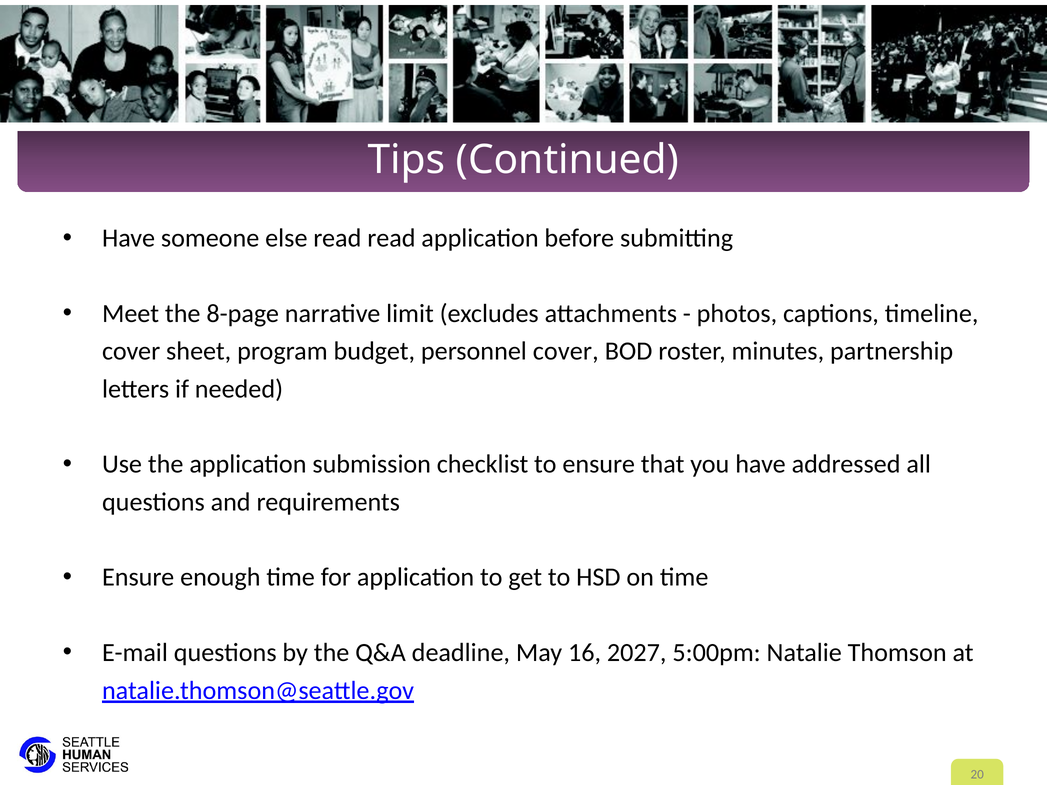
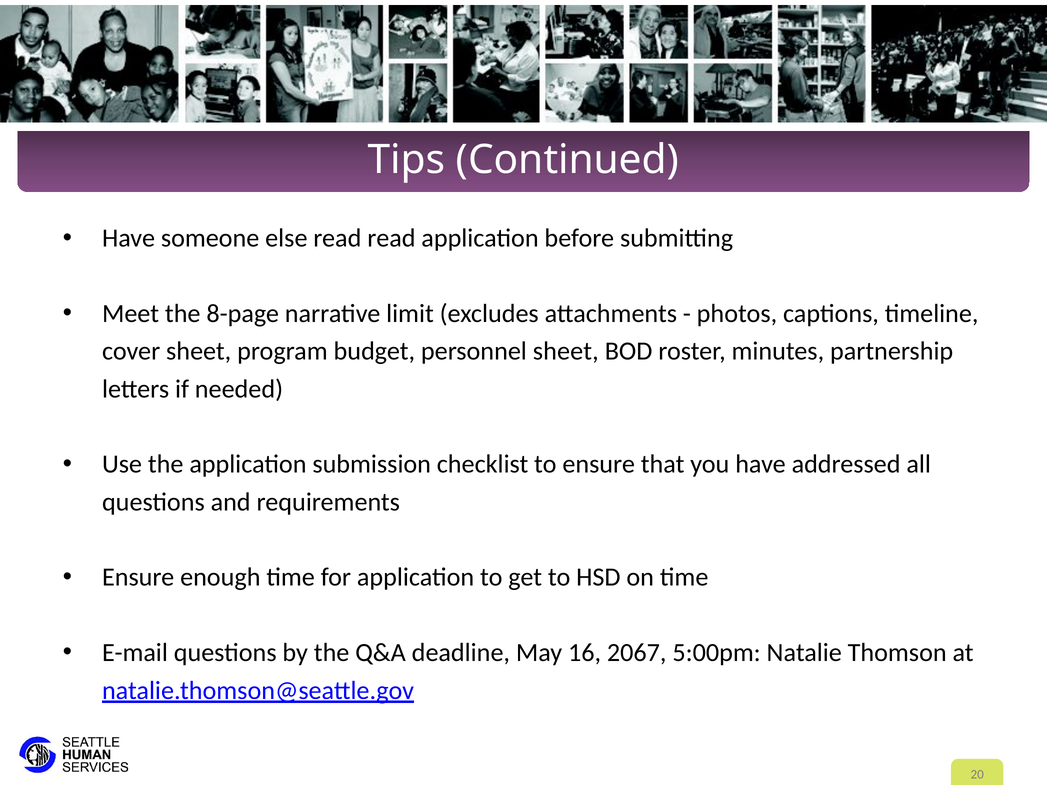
personnel cover: cover -> sheet (566, 351)
2027: 2027 -> 2067 (637, 653)
